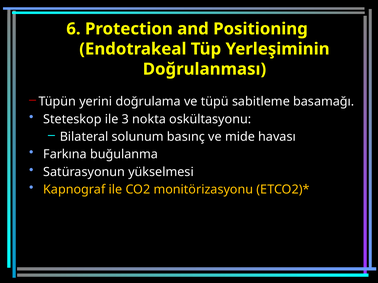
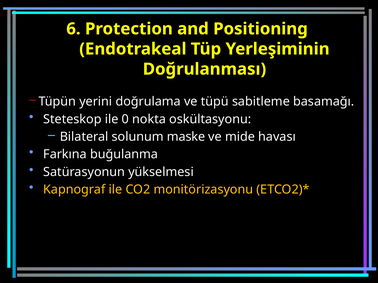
3: 3 -> 0 (125, 119)
basınç: basınç -> maske (186, 137)
